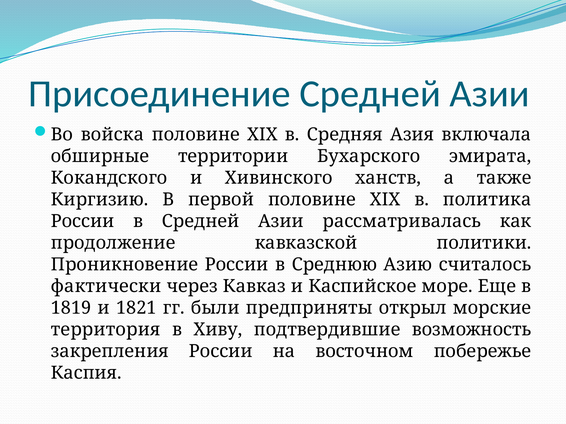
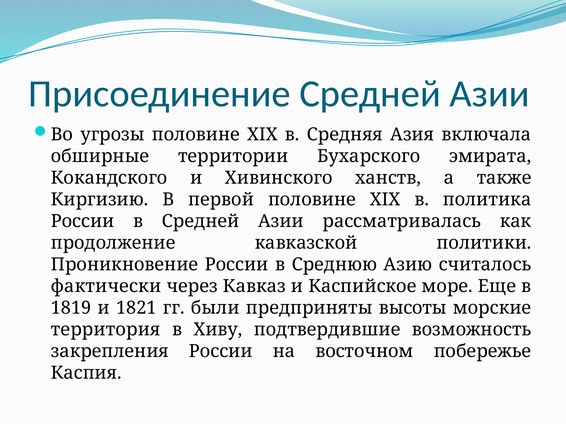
войска: войска -> угрозы (113, 135)
открыл: открыл -> высоты (413, 308)
